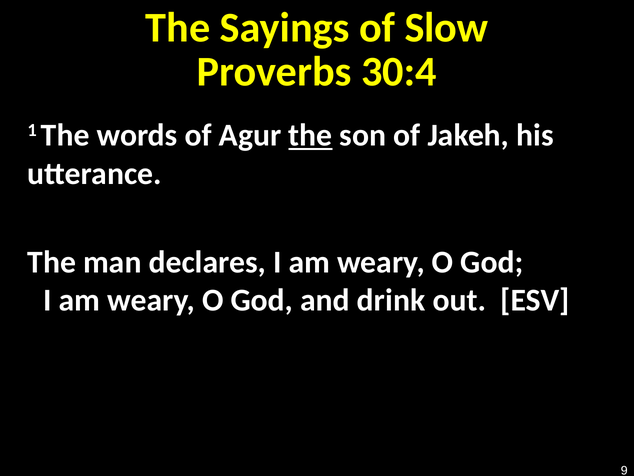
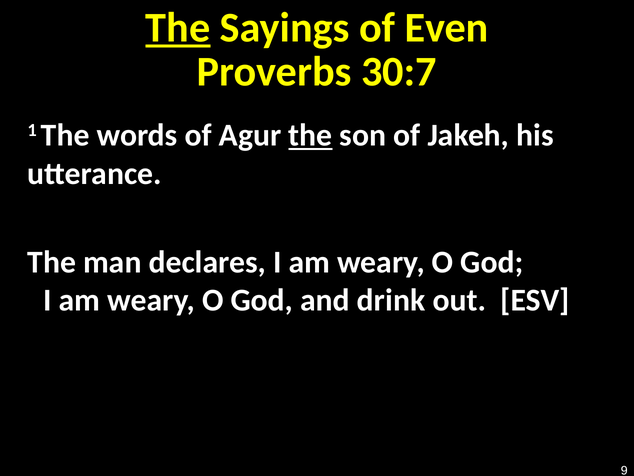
The underline: none -> present (178, 28)
Slow: Slow -> Even (447, 28)
30:4: 30:4 -> 30:7 (399, 72)
